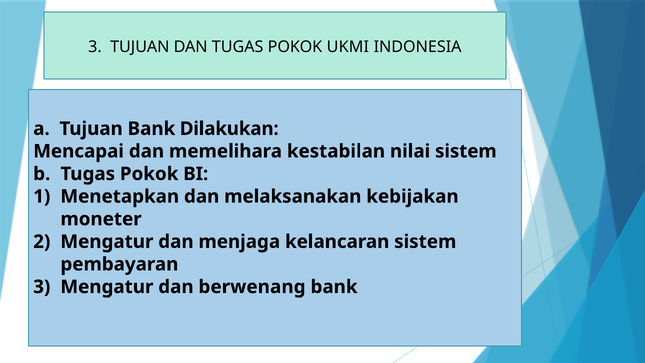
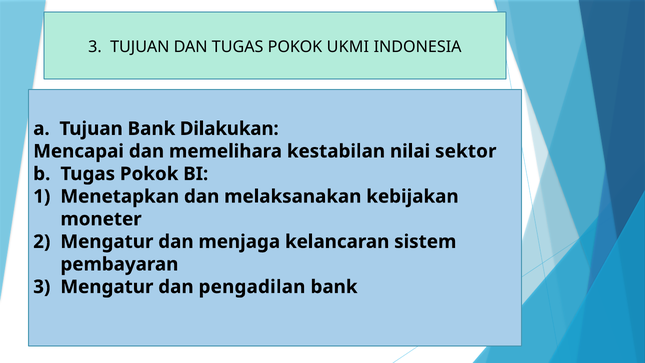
nilai sistem: sistem -> sektor (466, 151)
berwenang: berwenang -> pengadilan (252, 287)
